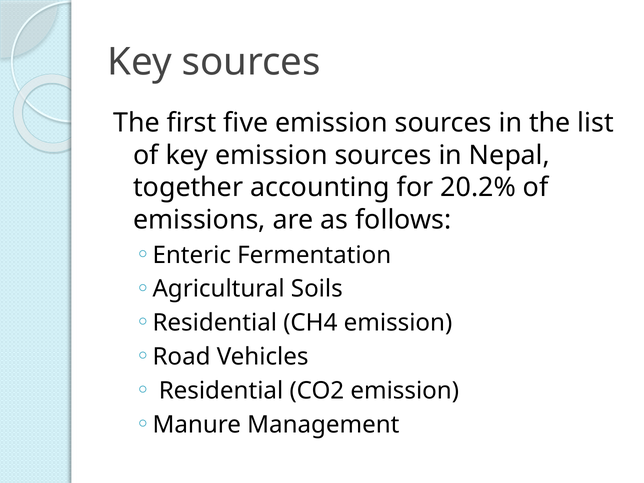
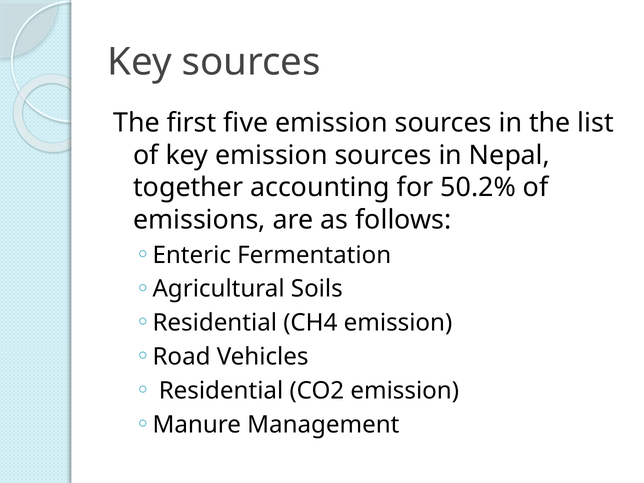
20.2%: 20.2% -> 50.2% (478, 188)
